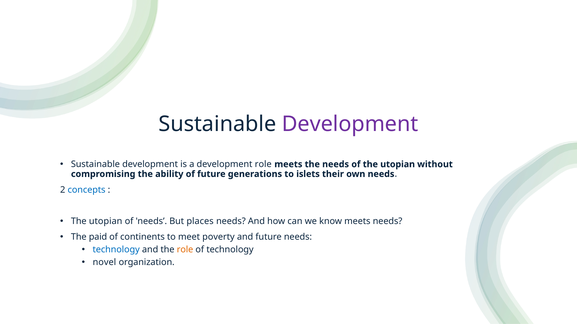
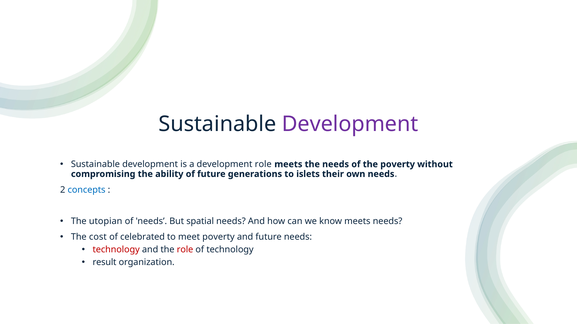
of the utopian: utopian -> poverty (398, 165)
places: places -> spatial (200, 222)
paid: paid -> cost (98, 237)
continents: continents -> celebrated (142, 237)
technology colour: blue -> red (116, 250)
role colour: orange -> red (185, 250)
novel: novel -> result (105, 263)
